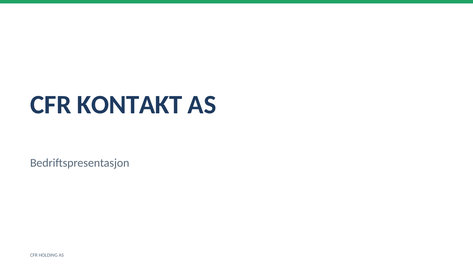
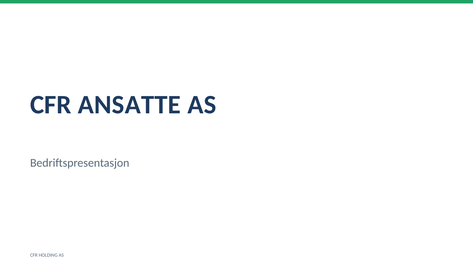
KONTAKT: KONTAKT -> ANSATTE (129, 105)
